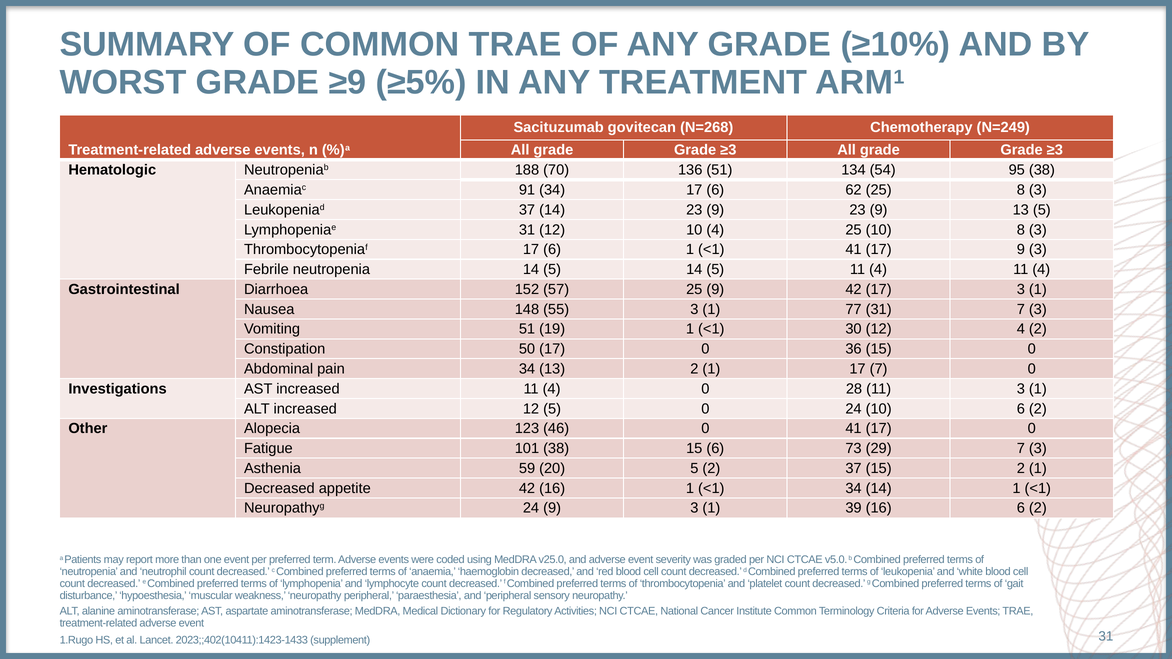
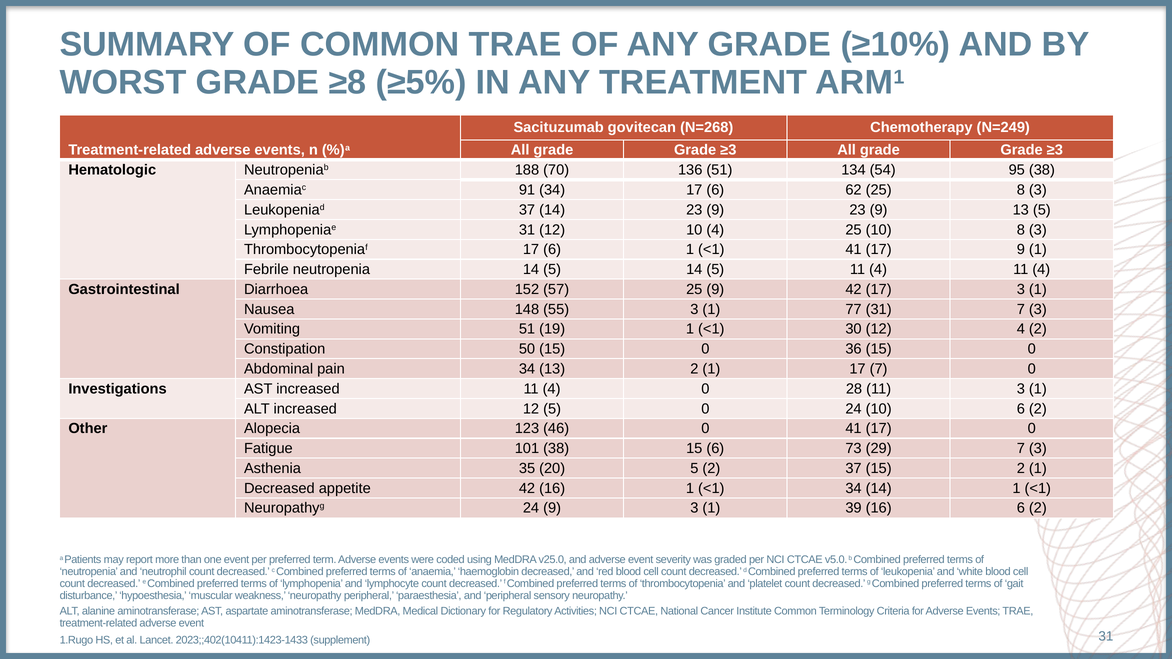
≥9: ≥9 -> ≥8 (348, 83)
17 9 3: 3 -> 1 (1038, 250)
50 17: 17 -> 15 (552, 349)
59: 59 -> 35 (527, 469)
